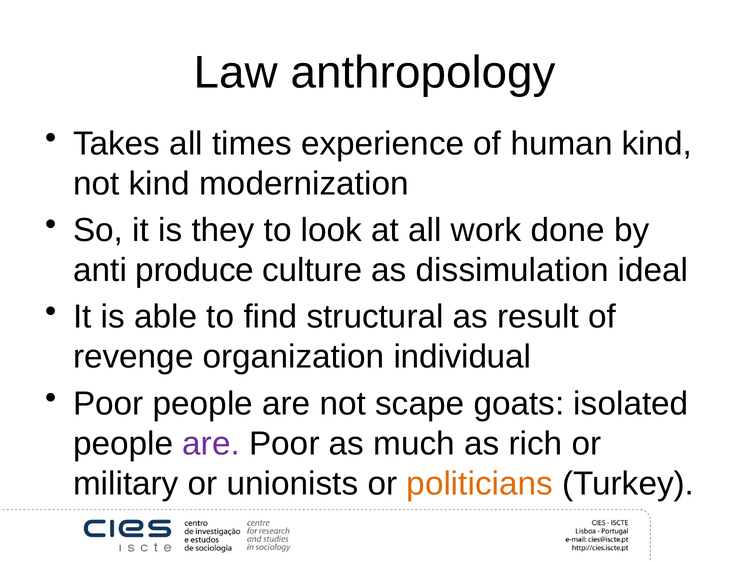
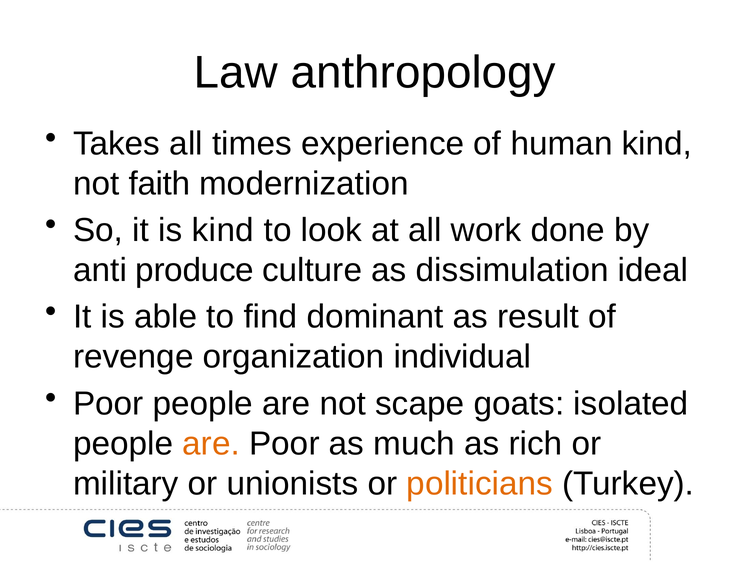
not kind: kind -> faith (159, 184)
is they: they -> kind (223, 231)
structural: structural -> dominant (375, 317)
are colour: purple -> orange (211, 444)
